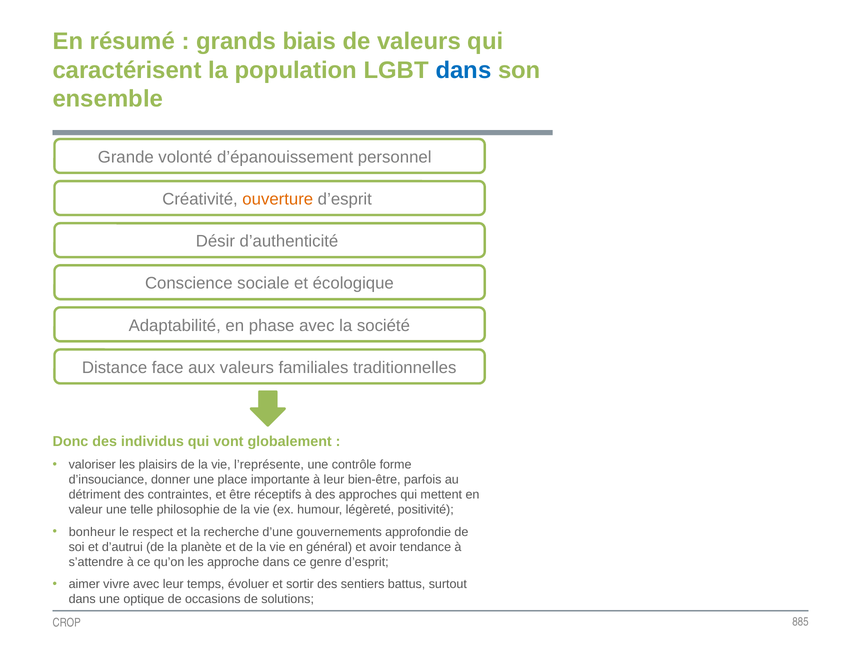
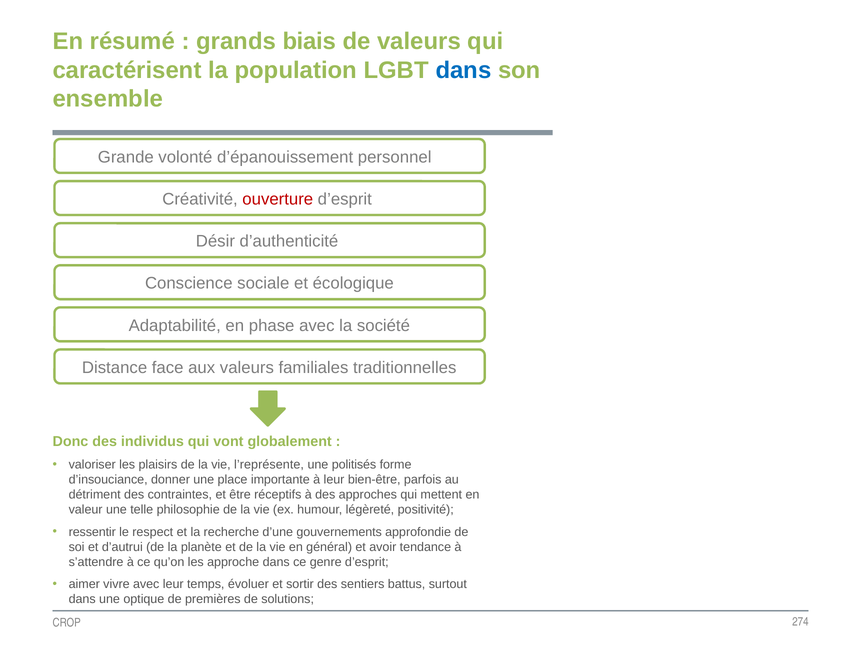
ouverture colour: orange -> red (278, 199)
contrôle: contrôle -> politisés (354, 465)
bonheur: bonheur -> ressentir (92, 532)
occasions: occasions -> premières (213, 599)
885: 885 -> 274 (800, 622)
